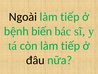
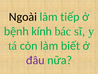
biến: biến -> kính (42, 31)
còn làm tiếp: tiếp -> biết (70, 45)
đâu colour: black -> purple (35, 60)
